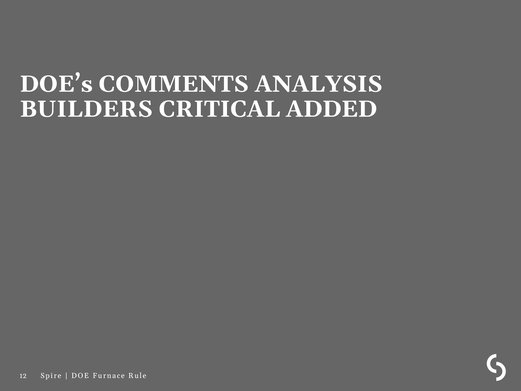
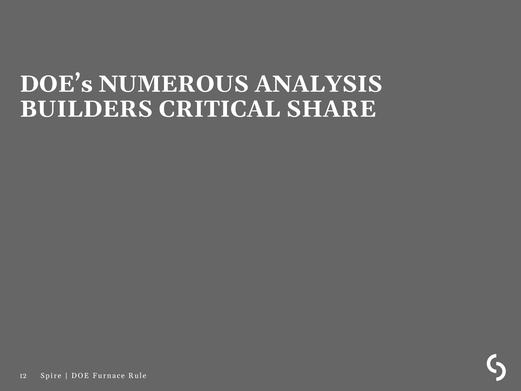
COMMENTS: COMMENTS -> NUMEROUS (174, 84)
ADDED: ADDED -> SHARE (331, 109)
